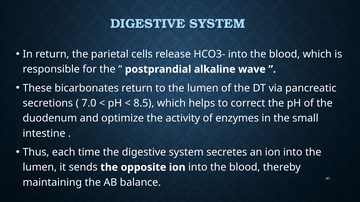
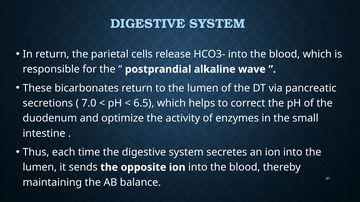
8.5: 8.5 -> 6.5 (144, 103)
